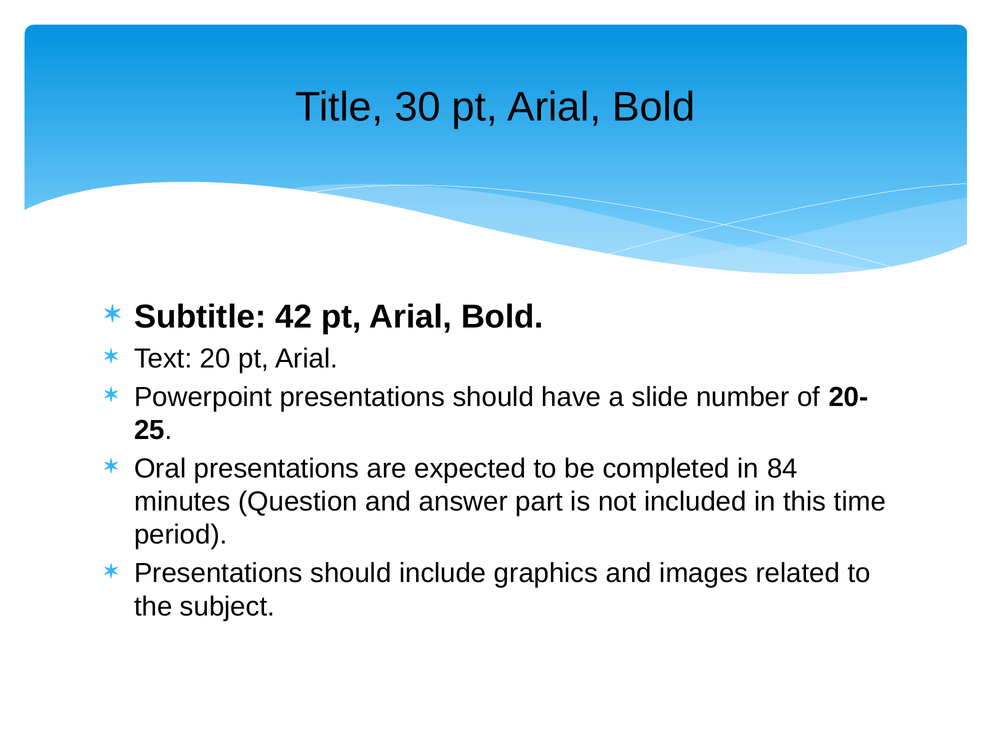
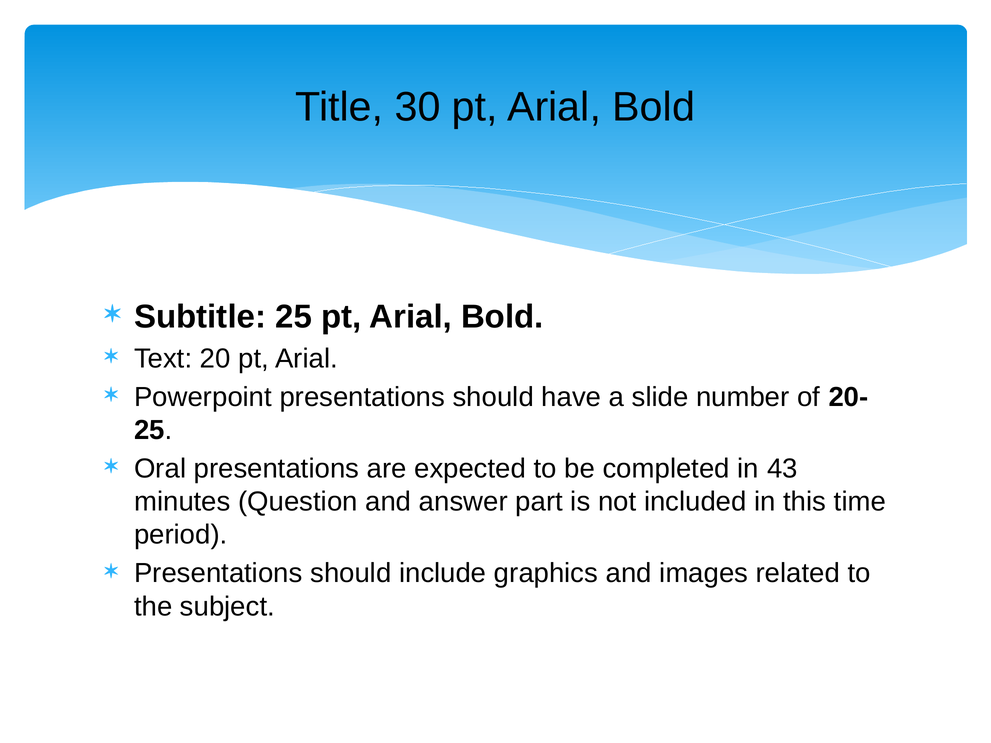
Subtitle 42: 42 -> 25 (294, 317)
84: 84 -> 43 (782, 469)
